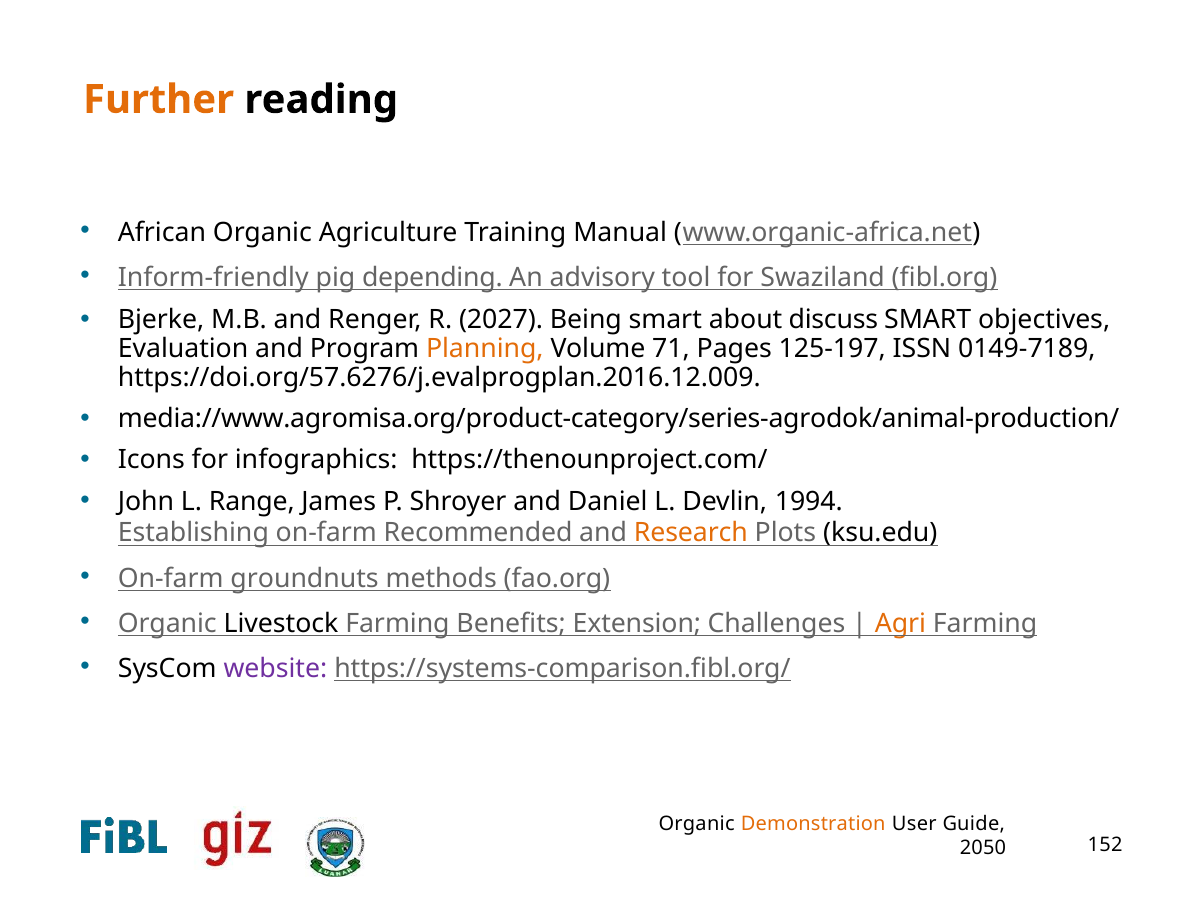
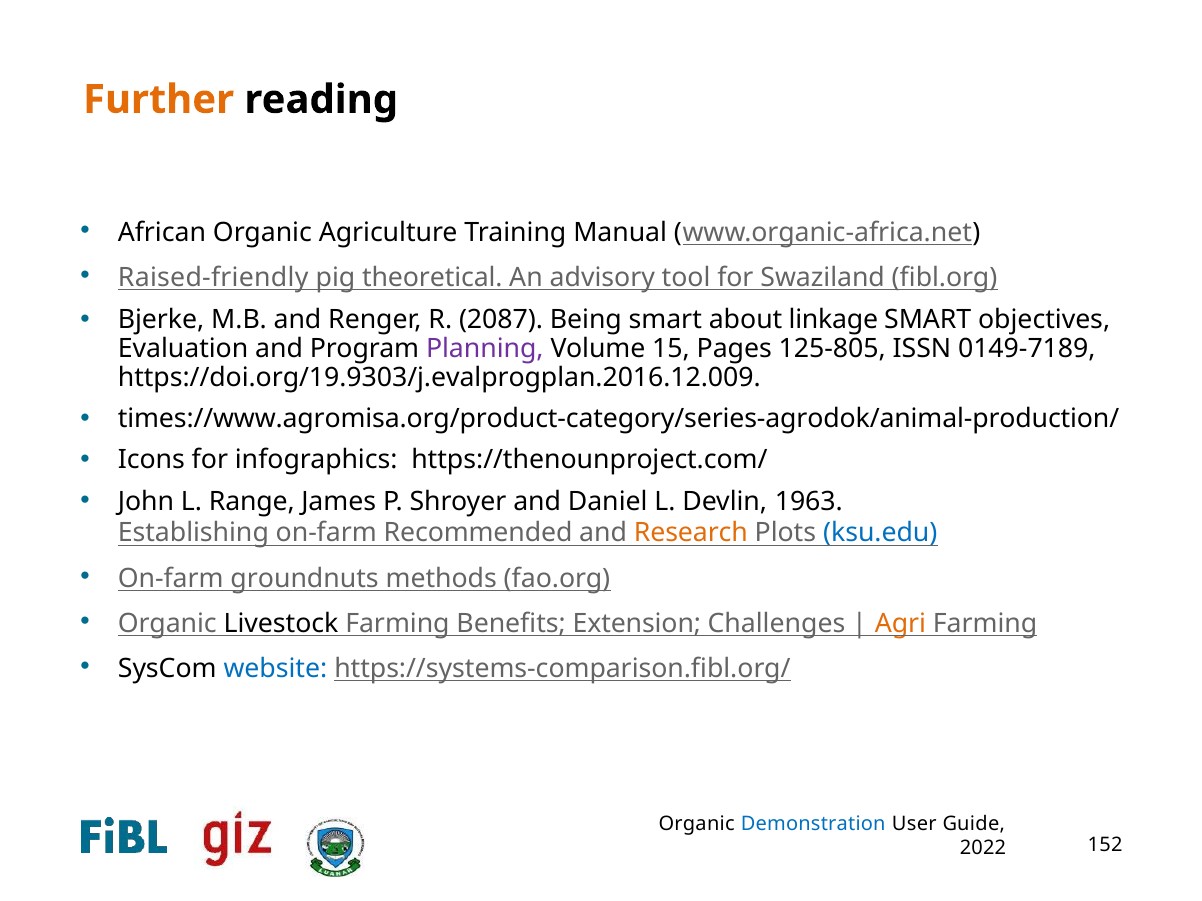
Inform-friendly: Inform-friendly -> Raised-friendly (213, 278)
depending: depending -> theoretical (432, 278)
2027: 2027 -> 2087 (501, 320)
discuss: discuss -> linkage (833, 320)
Planning colour: orange -> purple (485, 349)
71: 71 -> 15 (671, 349)
125-197: 125-197 -> 125-805 (832, 349)
https://doi.org/57.6276/j.evalprogplan.2016.12.009: https://doi.org/57.6276/j.evalprogplan.2016.12.009 -> https://doi.org/19.9303/j.evalprogplan.2016.12.009 (439, 377)
media://www.agromisa.org/product-category/series-agrodok/animal-production/: media://www.agromisa.org/product-category/series-agrodok/animal-production/ -> times://www.agromisa.org/product-category/series-agrodok/animal-production/ (619, 419)
1994: 1994 -> 1963 (809, 502)
ksu.edu colour: black -> blue (880, 533)
website colour: purple -> blue (275, 669)
Demonstration colour: orange -> blue (813, 824)
2050: 2050 -> 2022 (983, 848)
